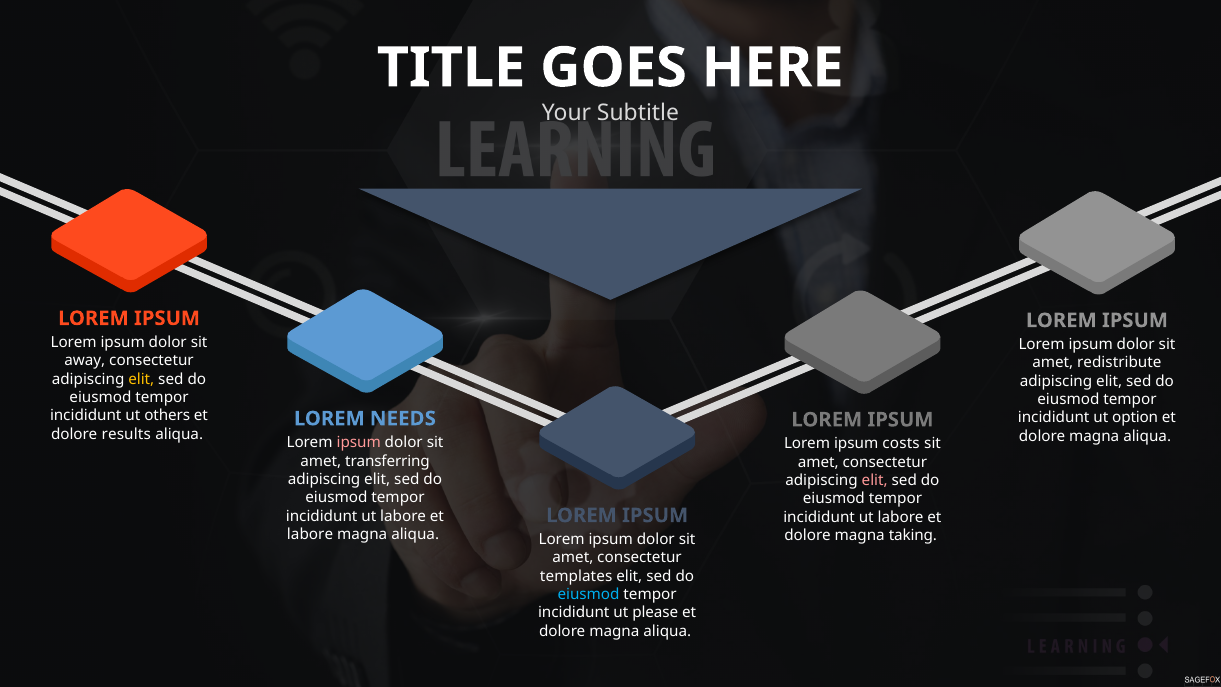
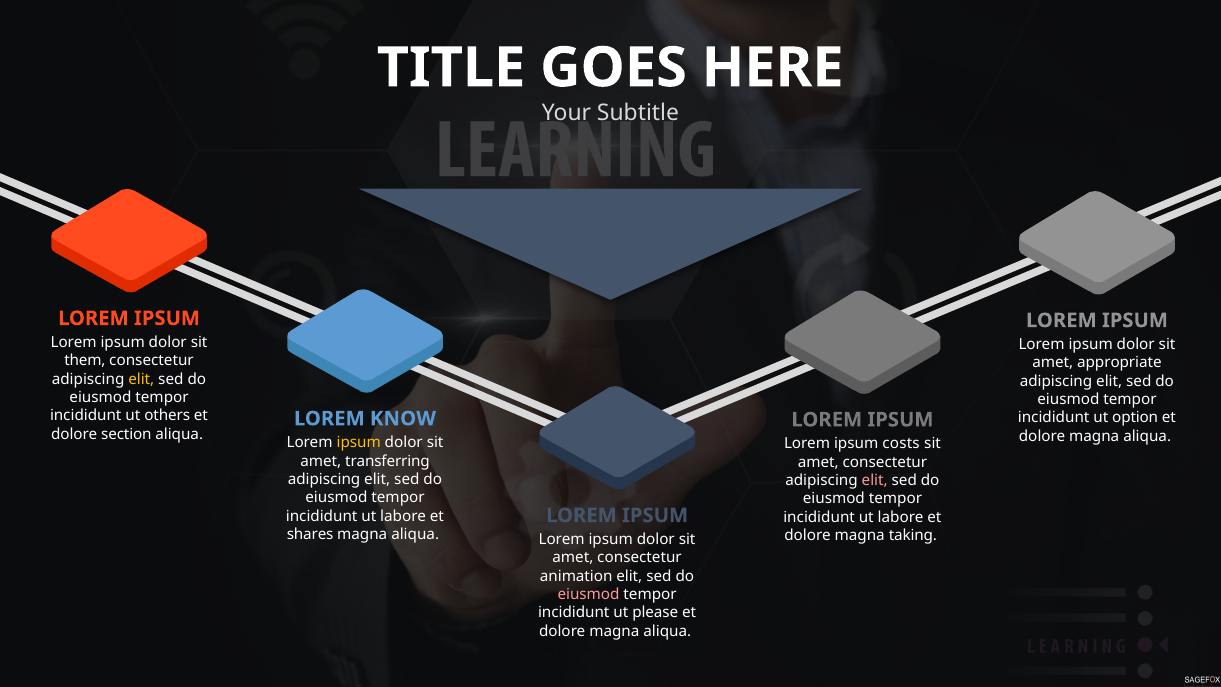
away: away -> them (85, 361)
redistribute: redistribute -> appropriate (1119, 363)
NEEDS: NEEDS -> KNOW (403, 418)
results: results -> section (126, 434)
ipsum colour: pink -> yellow (359, 443)
labore: labore -> shares (310, 534)
templates: templates -> animation (576, 576)
eiusmod colour: light blue -> pink (589, 594)
